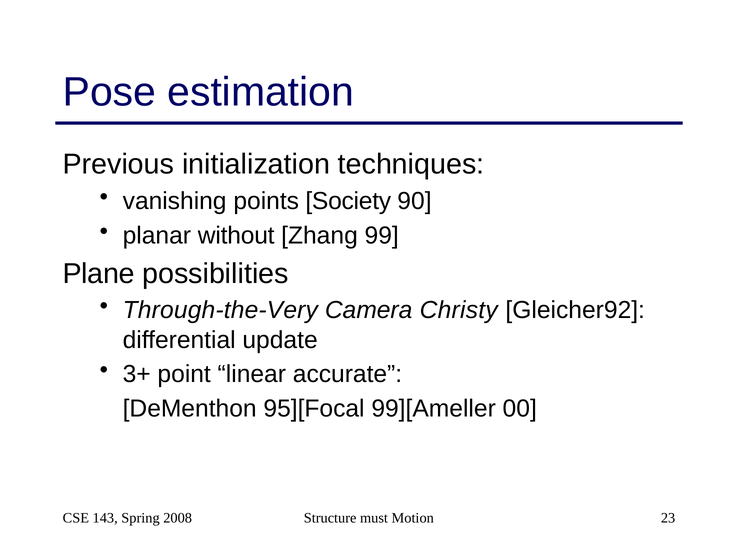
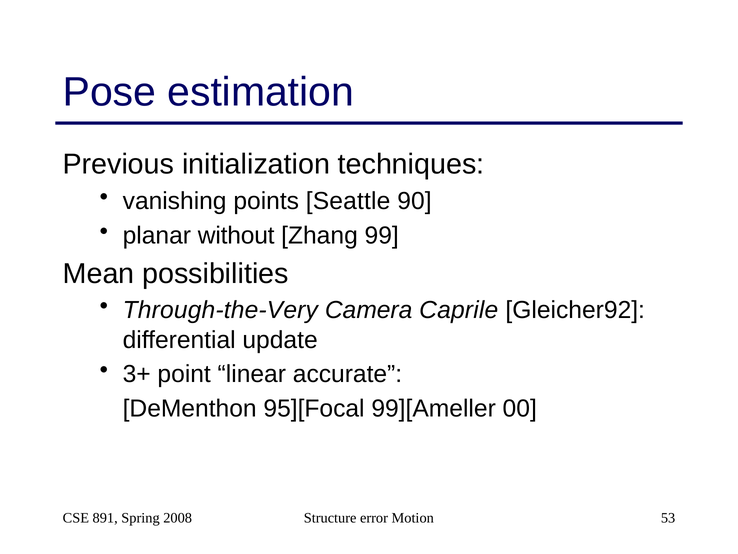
Society: Society -> Seattle (348, 201)
Plane: Plane -> Mean (99, 273)
Christy: Christy -> Caprile (459, 310)
143: 143 -> 891 (105, 518)
must: must -> error (374, 518)
23: 23 -> 53 (668, 518)
